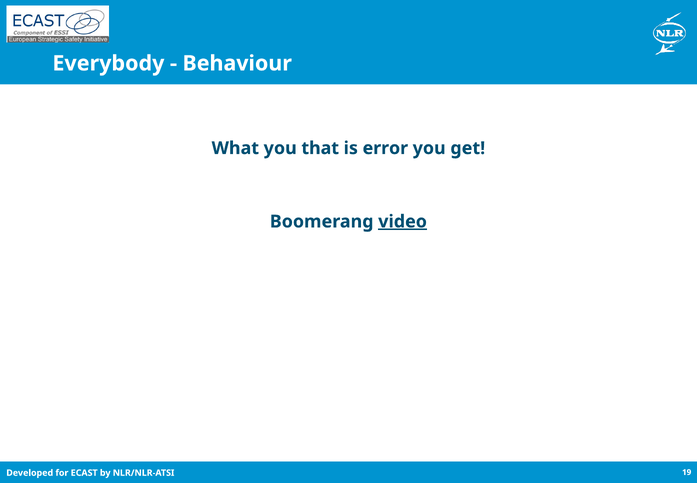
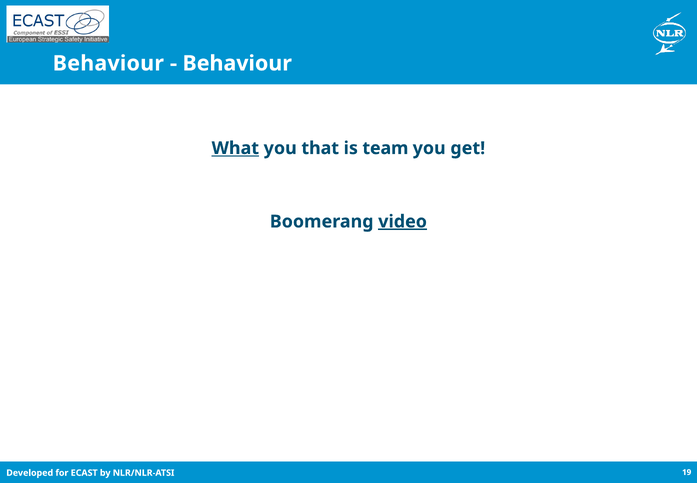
Everybody: Everybody -> Behaviour (108, 63)
What underline: none -> present (235, 148)
error: error -> team (385, 148)
